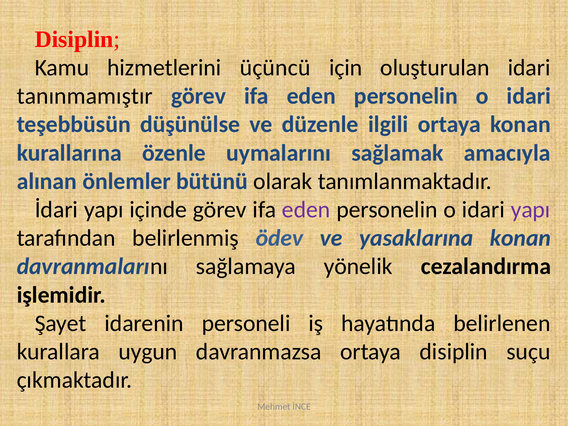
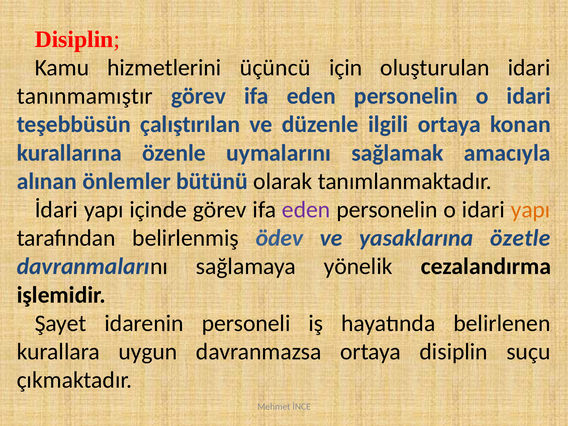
düşünülse: düşünülse -> çalıştırılan (190, 124)
yapı colour: purple -> orange (531, 210)
yasaklarına konan: konan -> özetle (520, 238)
